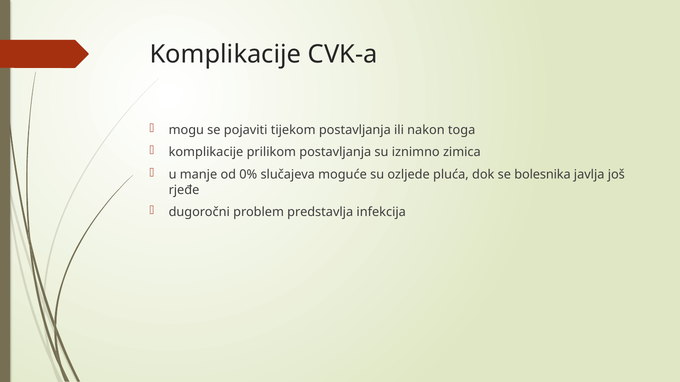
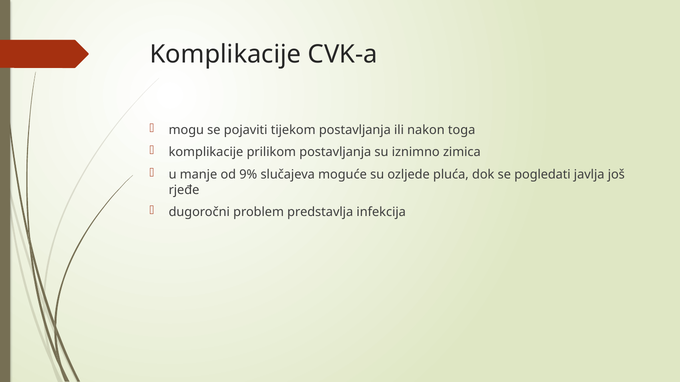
0%: 0% -> 9% (248, 175)
bolesnika: bolesnika -> pogledati (542, 175)
